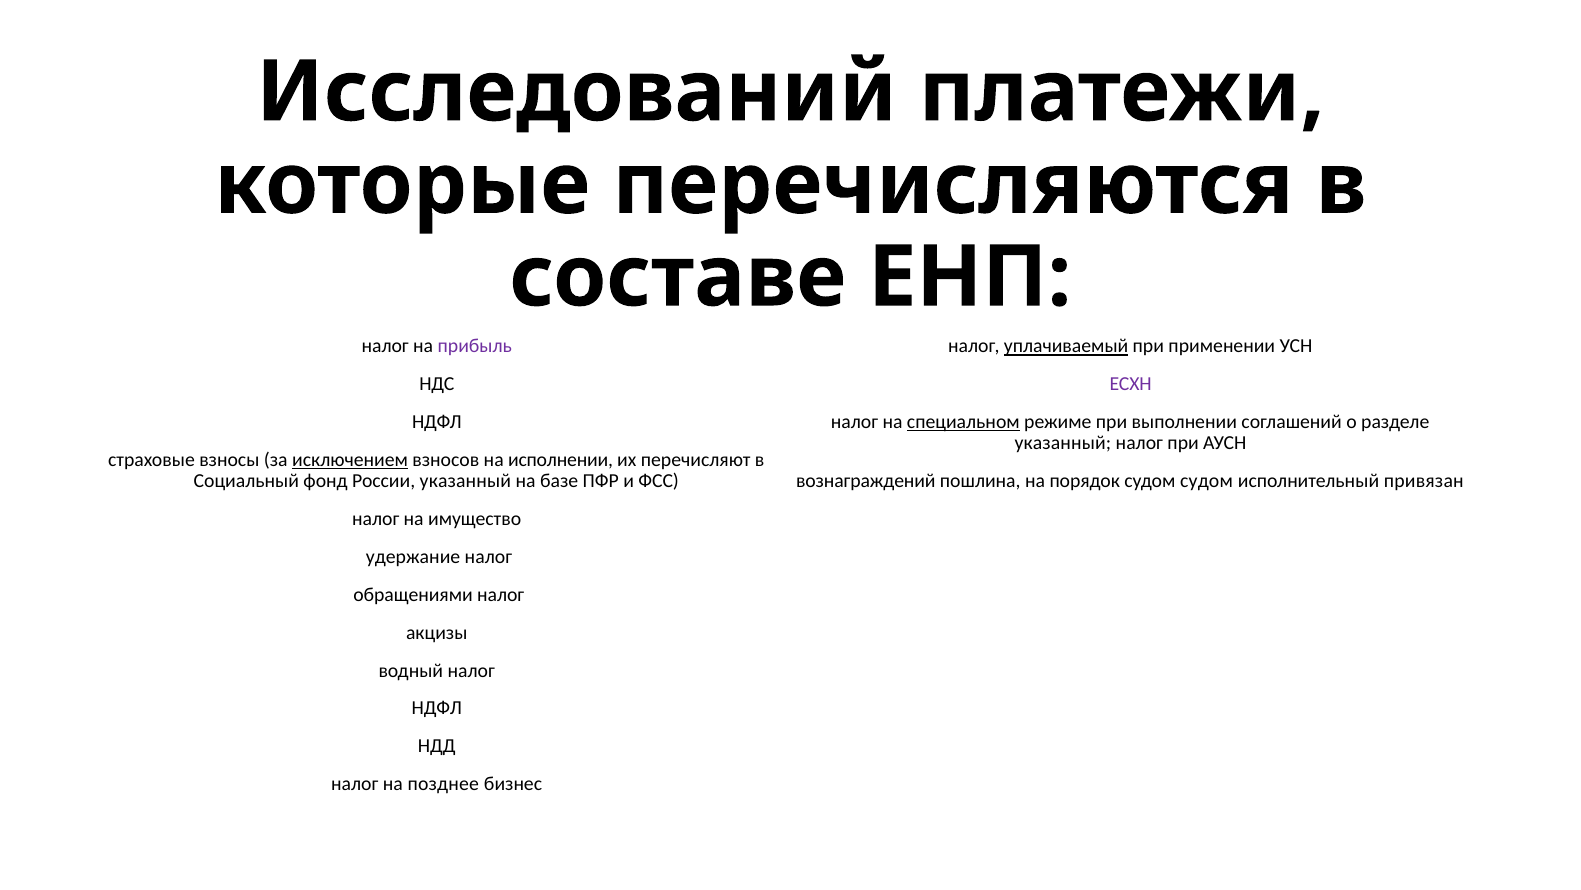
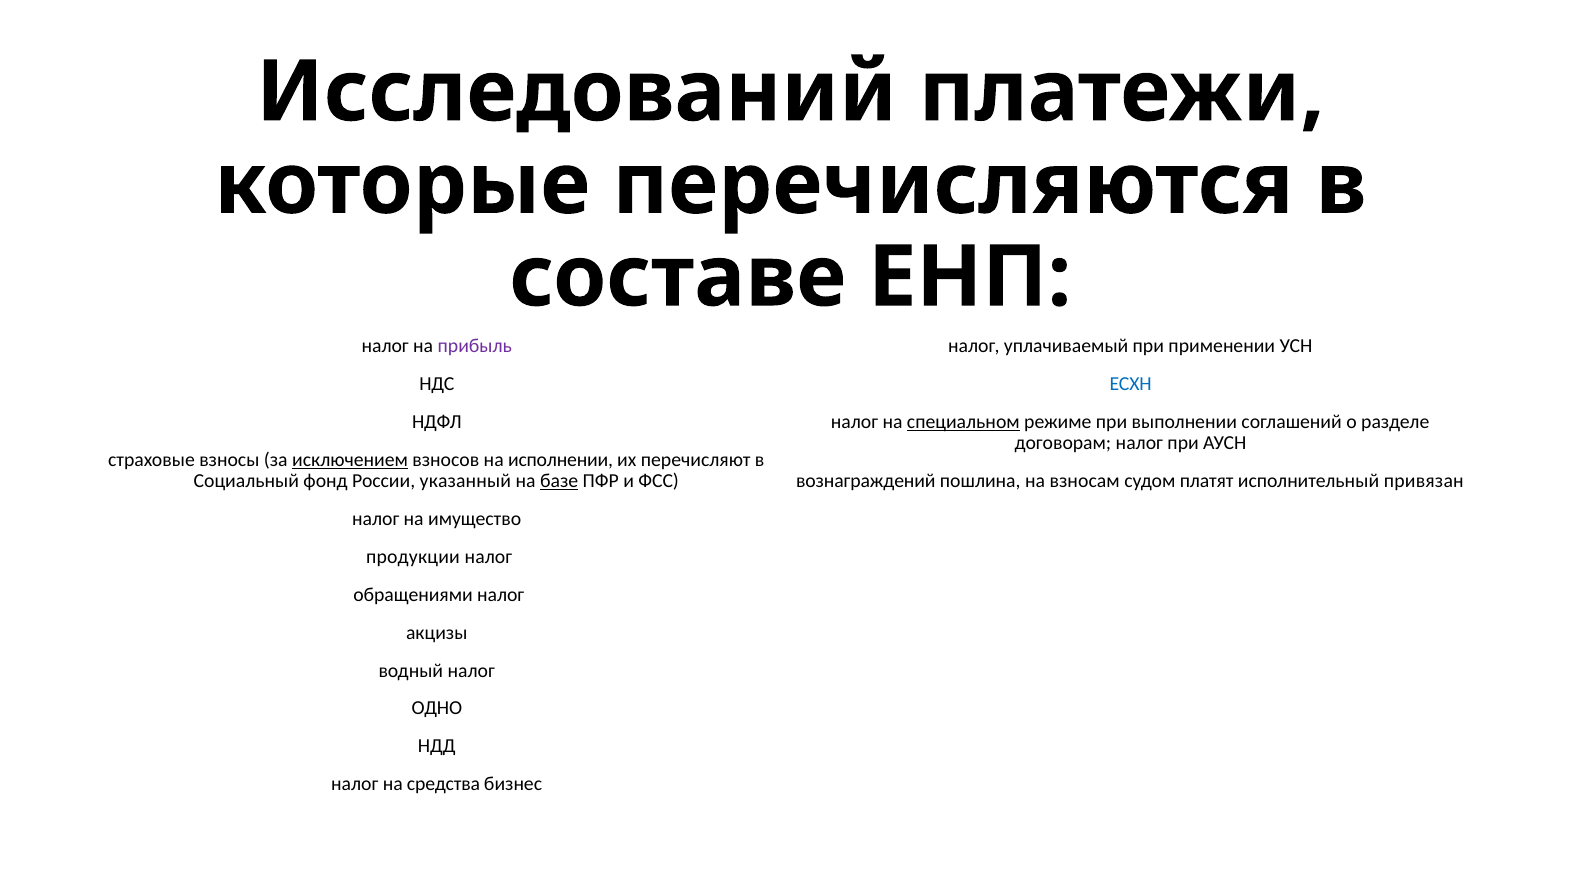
уплачиваемый underline: present -> none (1066, 346)
ЕСХН colour: purple -> blue (1131, 384)
указанный: указанный -> договорам (1063, 443)
базе underline: none -> present (559, 481)
порядок: порядок -> взносам (1085, 481)
судом судом: судом -> платят (1207, 481)
удержание: удержание -> продукции (413, 557)
НДФЛ: НДФЛ -> ОДНО (437, 708)
позднее: позднее -> средства (444, 783)
